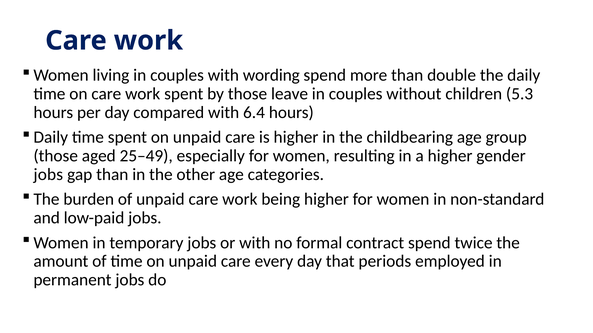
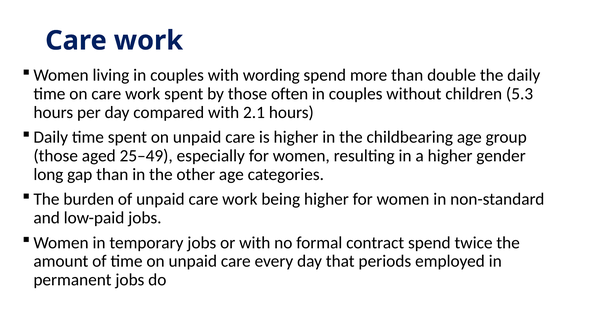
leave: leave -> often (290, 94)
6.4: 6.4 -> 2.1 (254, 113)
jobs: jobs -> long (48, 175)
